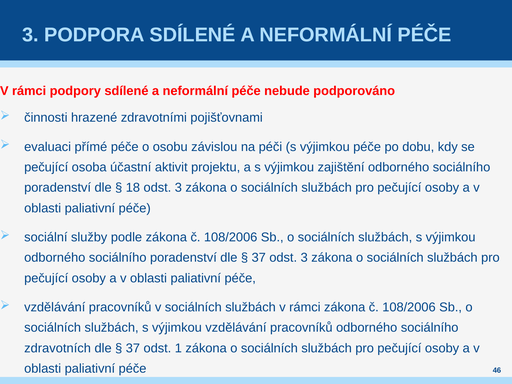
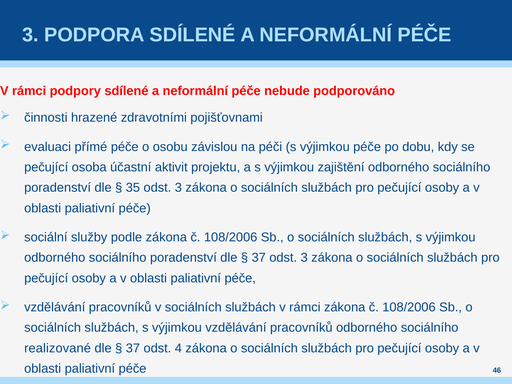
18: 18 -> 35 (133, 188)
zdravotních: zdravotních -> realizované (58, 348)
1: 1 -> 4 (178, 348)
